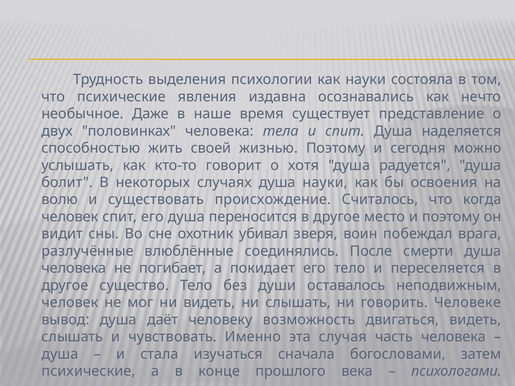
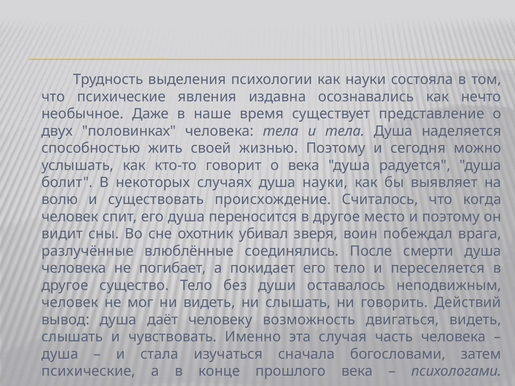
и спит: спит -> тела (345, 131)
о хотя: хотя -> века (304, 165)
освоения: освоения -> выявляет (444, 183)
Человеке: Человеке -> Действий (468, 303)
